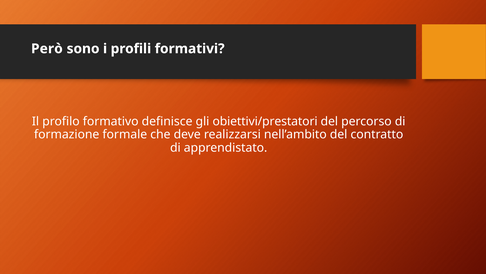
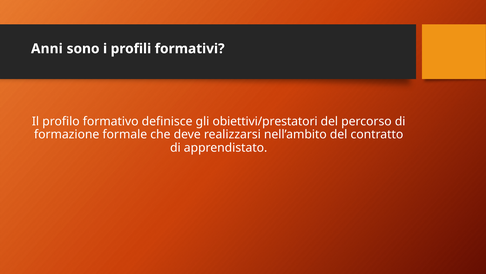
Però: Però -> Anni (47, 49)
